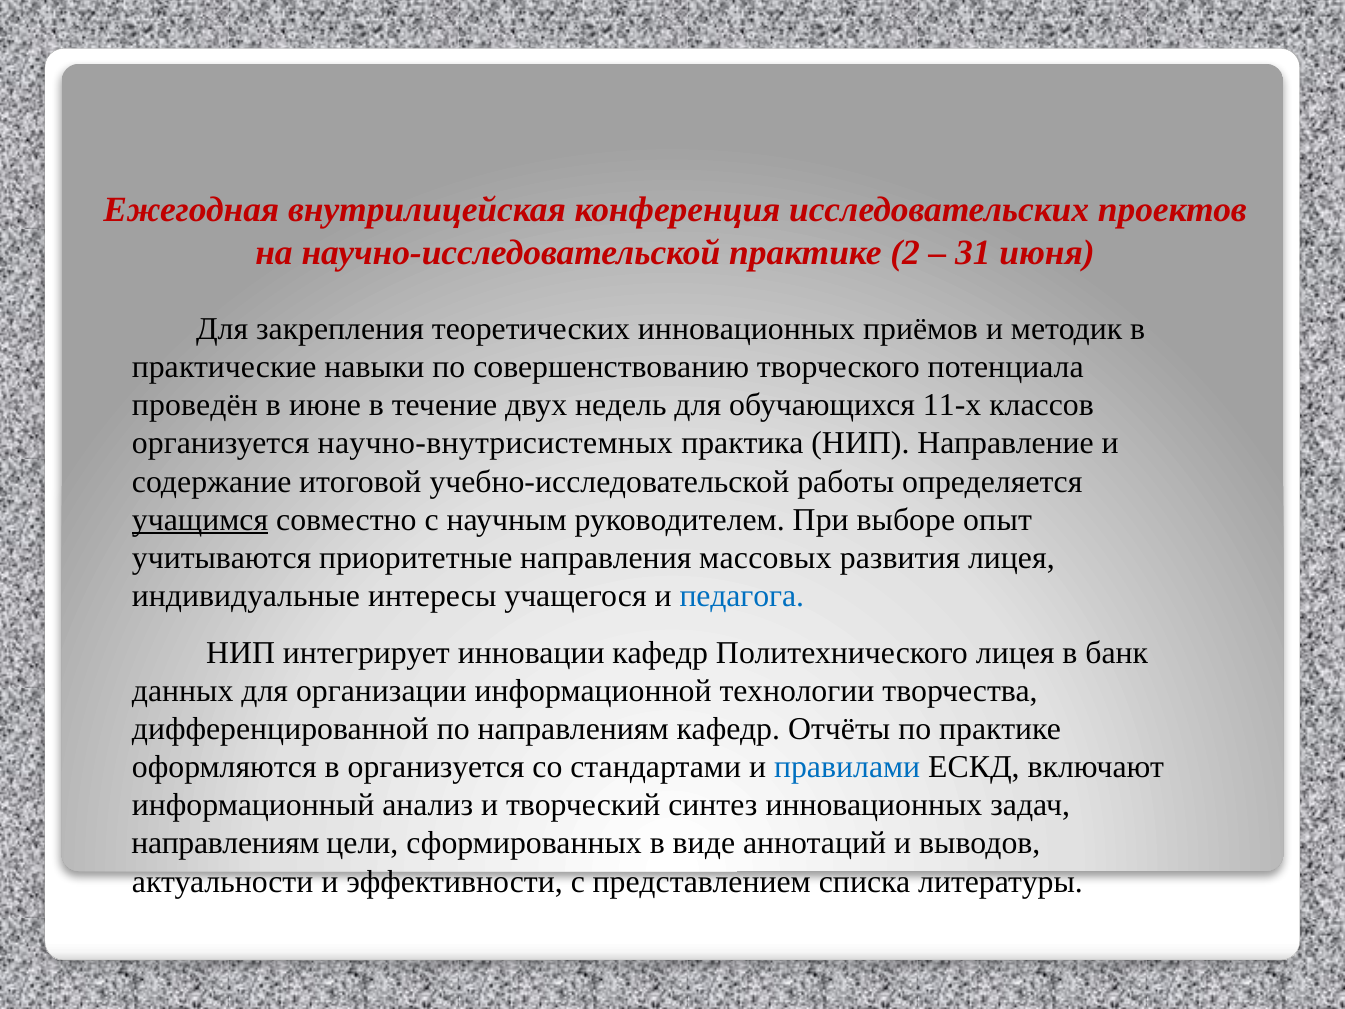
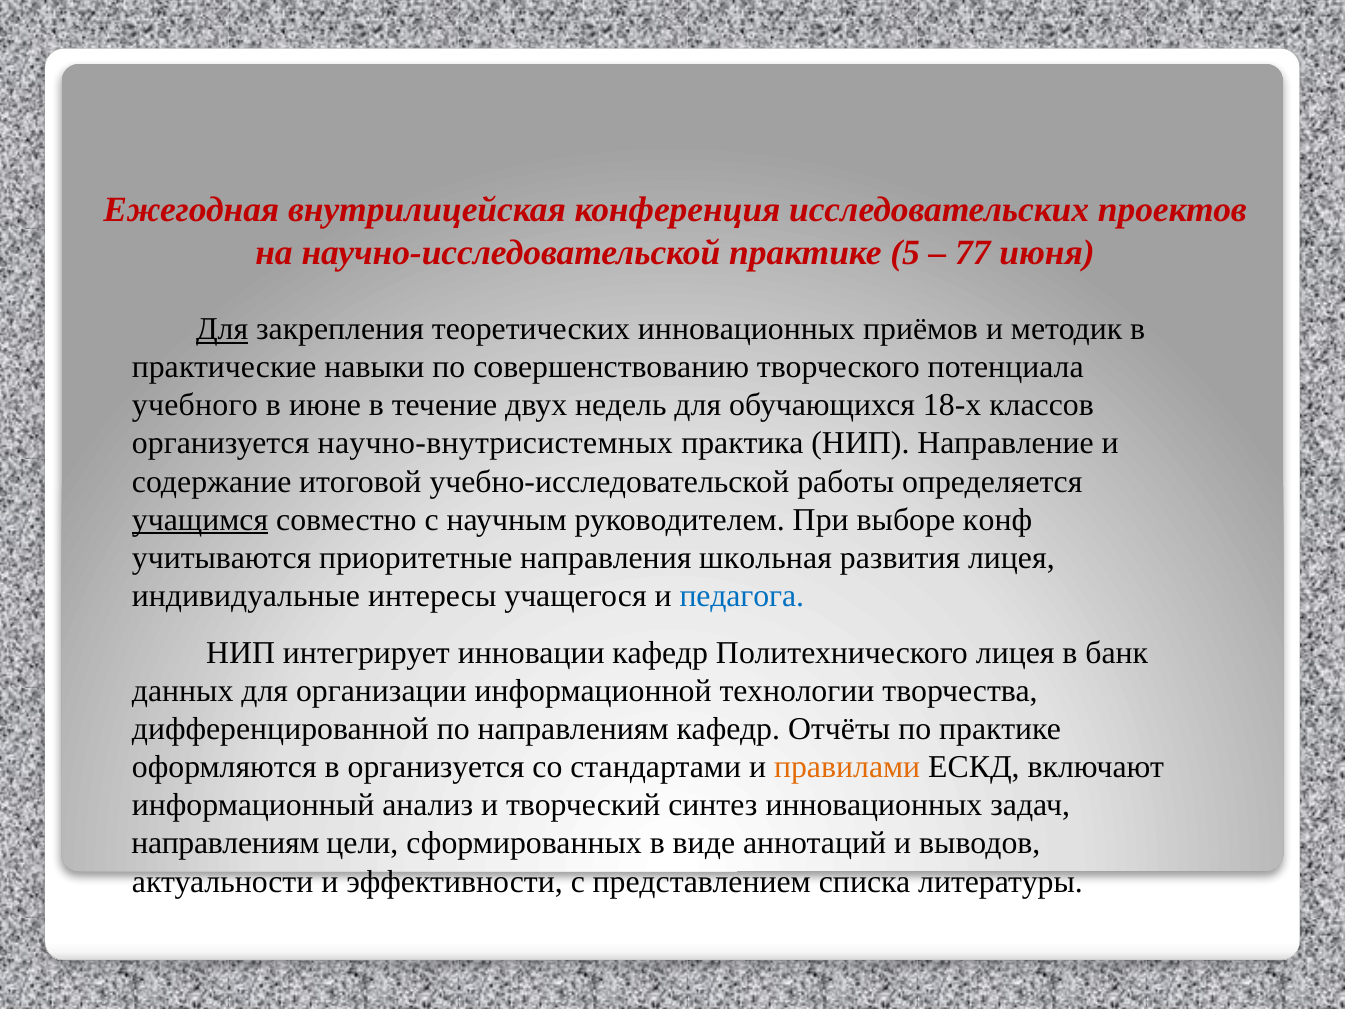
2: 2 -> 5 (905, 253)
31: 31 -> 77 (973, 253)
Для underline: none -> present (222, 329)
проведён: проведён -> учебного (195, 405)
11-х: 11-х -> 18-х (952, 405)
опыт: опыт -> конф (998, 520)
массовых: массовых -> школьная (766, 558)
правилами colour: blue -> orange (847, 767)
